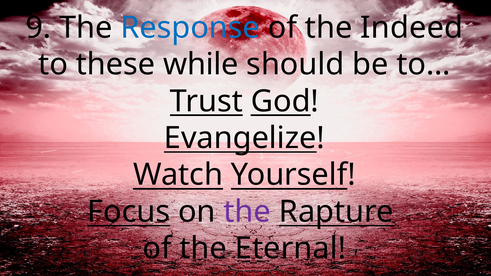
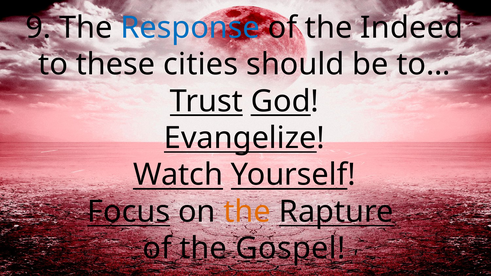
while: while -> cities (201, 65)
the colour: purple -> orange (247, 212)
Eternal: Eternal -> Gospel (290, 249)
